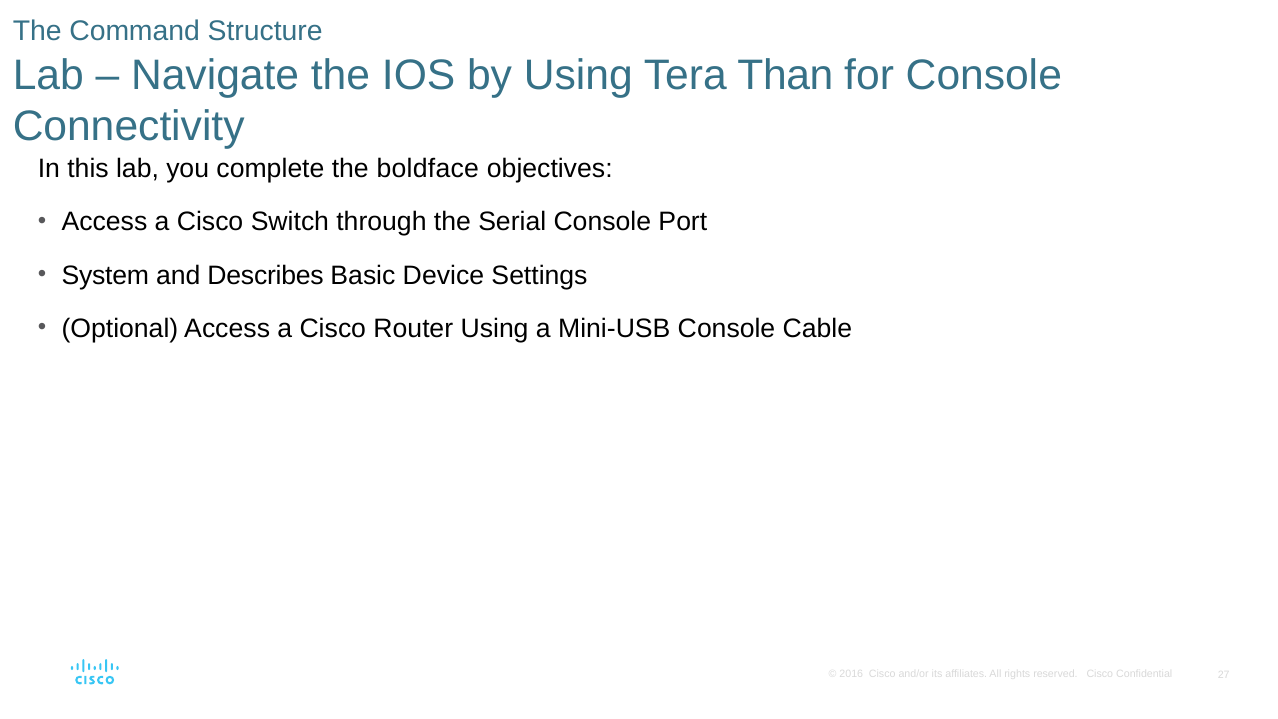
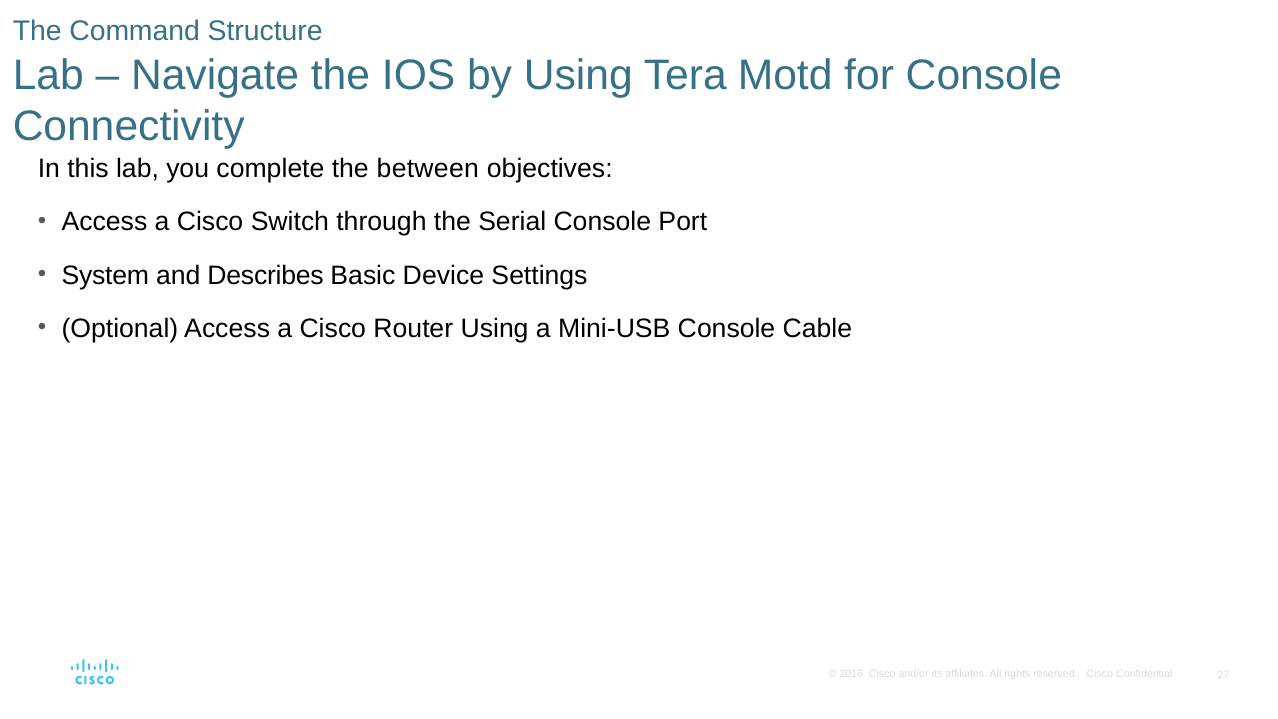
Than: Than -> Motd (785, 75)
boldface: boldface -> between (428, 169)
